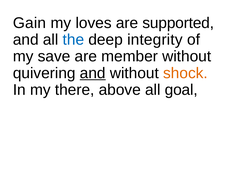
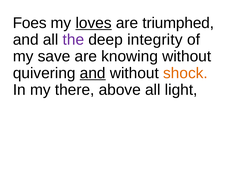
Gain: Gain -> Foes (30, 23)
loves underline: none -> present (94, 23)
supported: supported -> triumphed (178, 23)
the colour: blue -> purple (73, 40)
member: member -> knowing (130, 56)
goal: goal -> light (181, 90)
